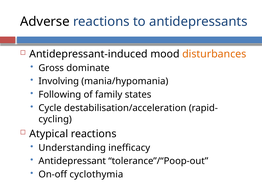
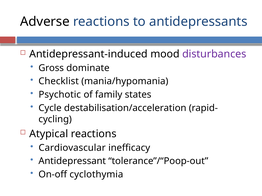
disturbances colour: orange -> purple (214, 54)
Involving: Involving -> Checklist (59, 81)
Following: Following -> Psychotic (60, 95)
Understanding: Understanding -> Cardiovascular (72, 148)
